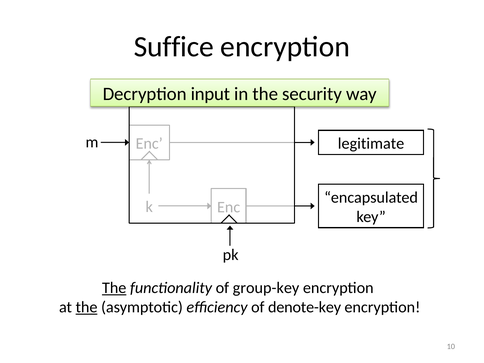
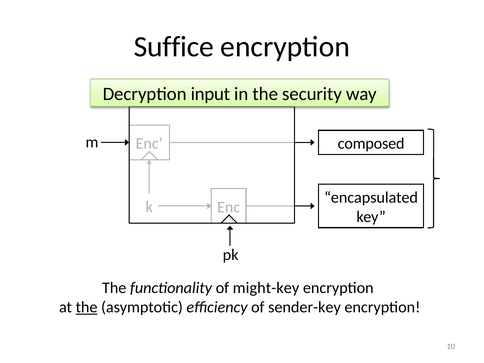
legitimate: legitimate -> composed (371, 144)
The underline: present -> none (114, 288)
group-key: group-key -> might-key (266, 288)
denote-key: denote-key -> sender-key (304, 307)
